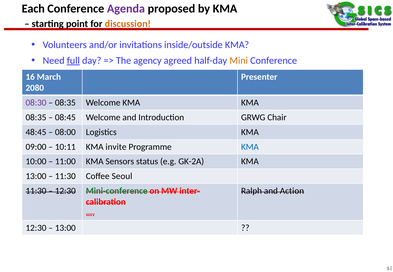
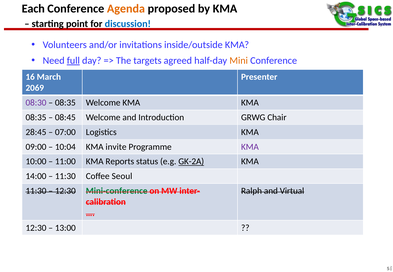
Agenda colour: purple -> orange (126, 9)
discussion colour: orange -> blue (128, 24)
agency: agency -> targets (147, 61)
2080: 2080 -> 2069 (35, 88)
48:45: 48:45 -> 28:45 (36, 132)
08:00: 08:00 -> 07:00 (65, 132)
10:11: 10:11 -> 10:04 (65, 147)
KMA colour: blue -> purple (250, 147)
Sensors: Sensors -> Reports (120, 162)
GK-2A underline: none -> present (191, 162)
13:00: 13:00 -> 14:00 (36, 176)
Action: Action -> Virtual (292, 191)
